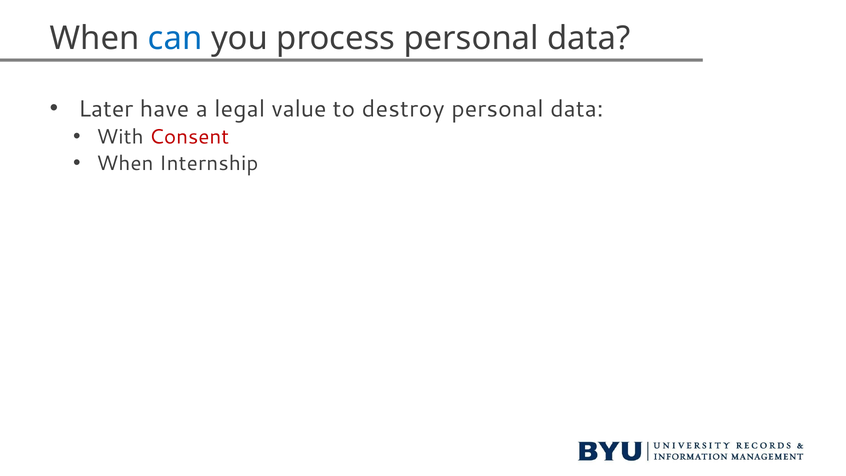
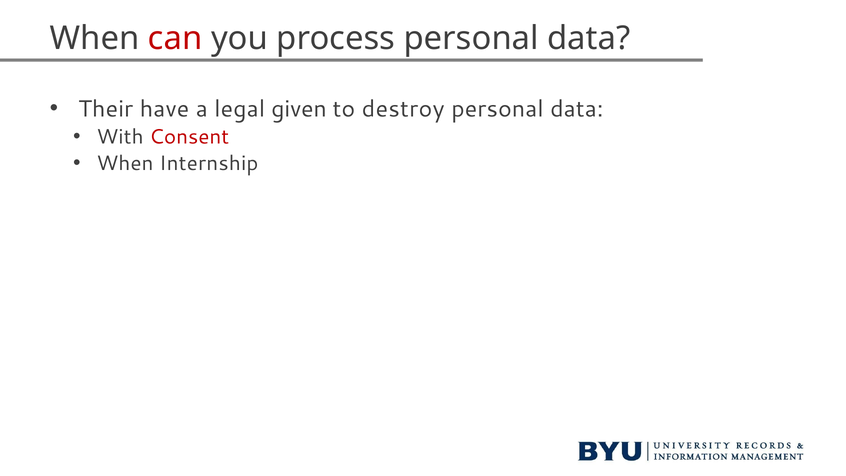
can colour: blue -> red (175, 39)
Later: Later -> Their (106, 109)
value: value -> given (299, 109)
